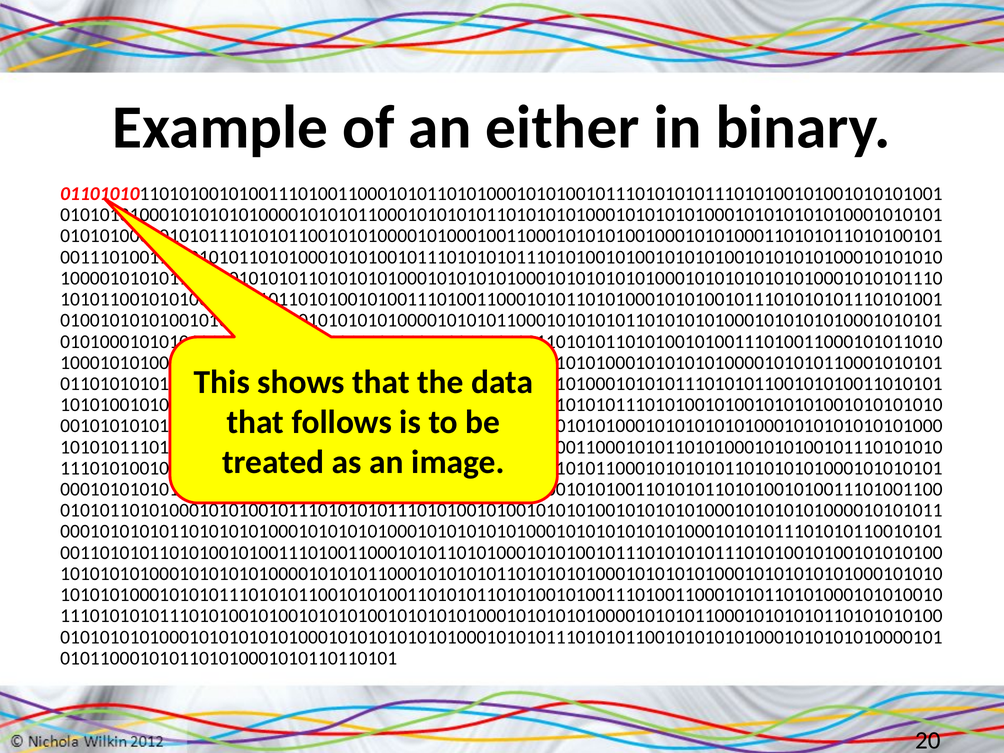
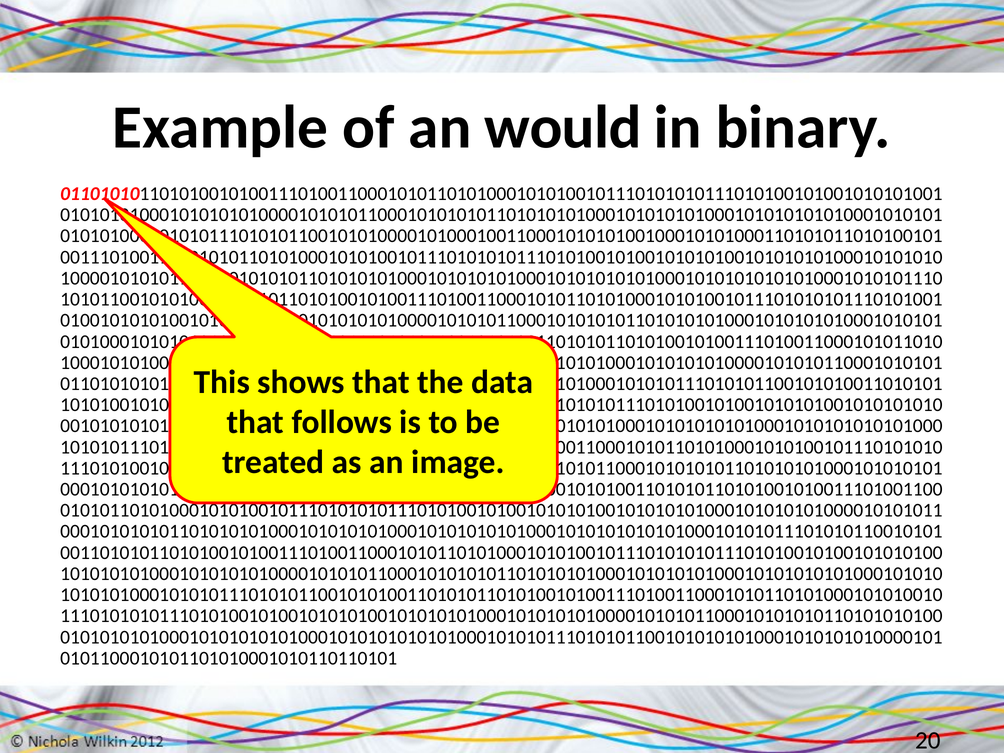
either: either -> would (563, 128)
